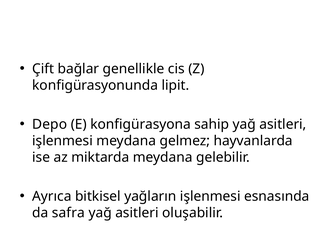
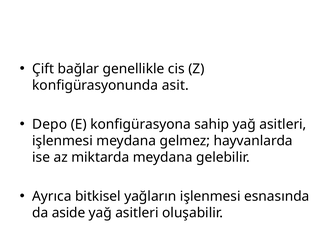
lipit: lipit -> asit (175, 85)
safra: safra -> aside (69, 212)
